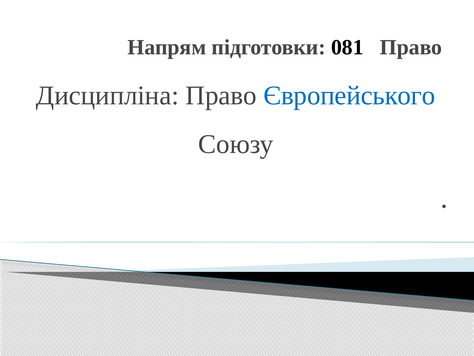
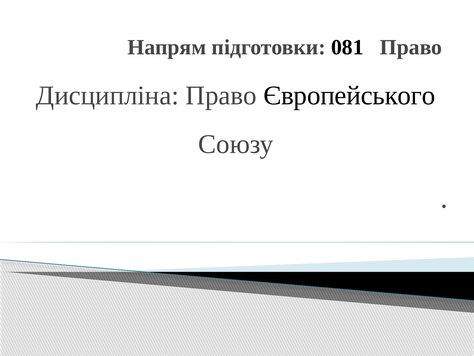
Європейського colour: blue -> black (349, 96)
